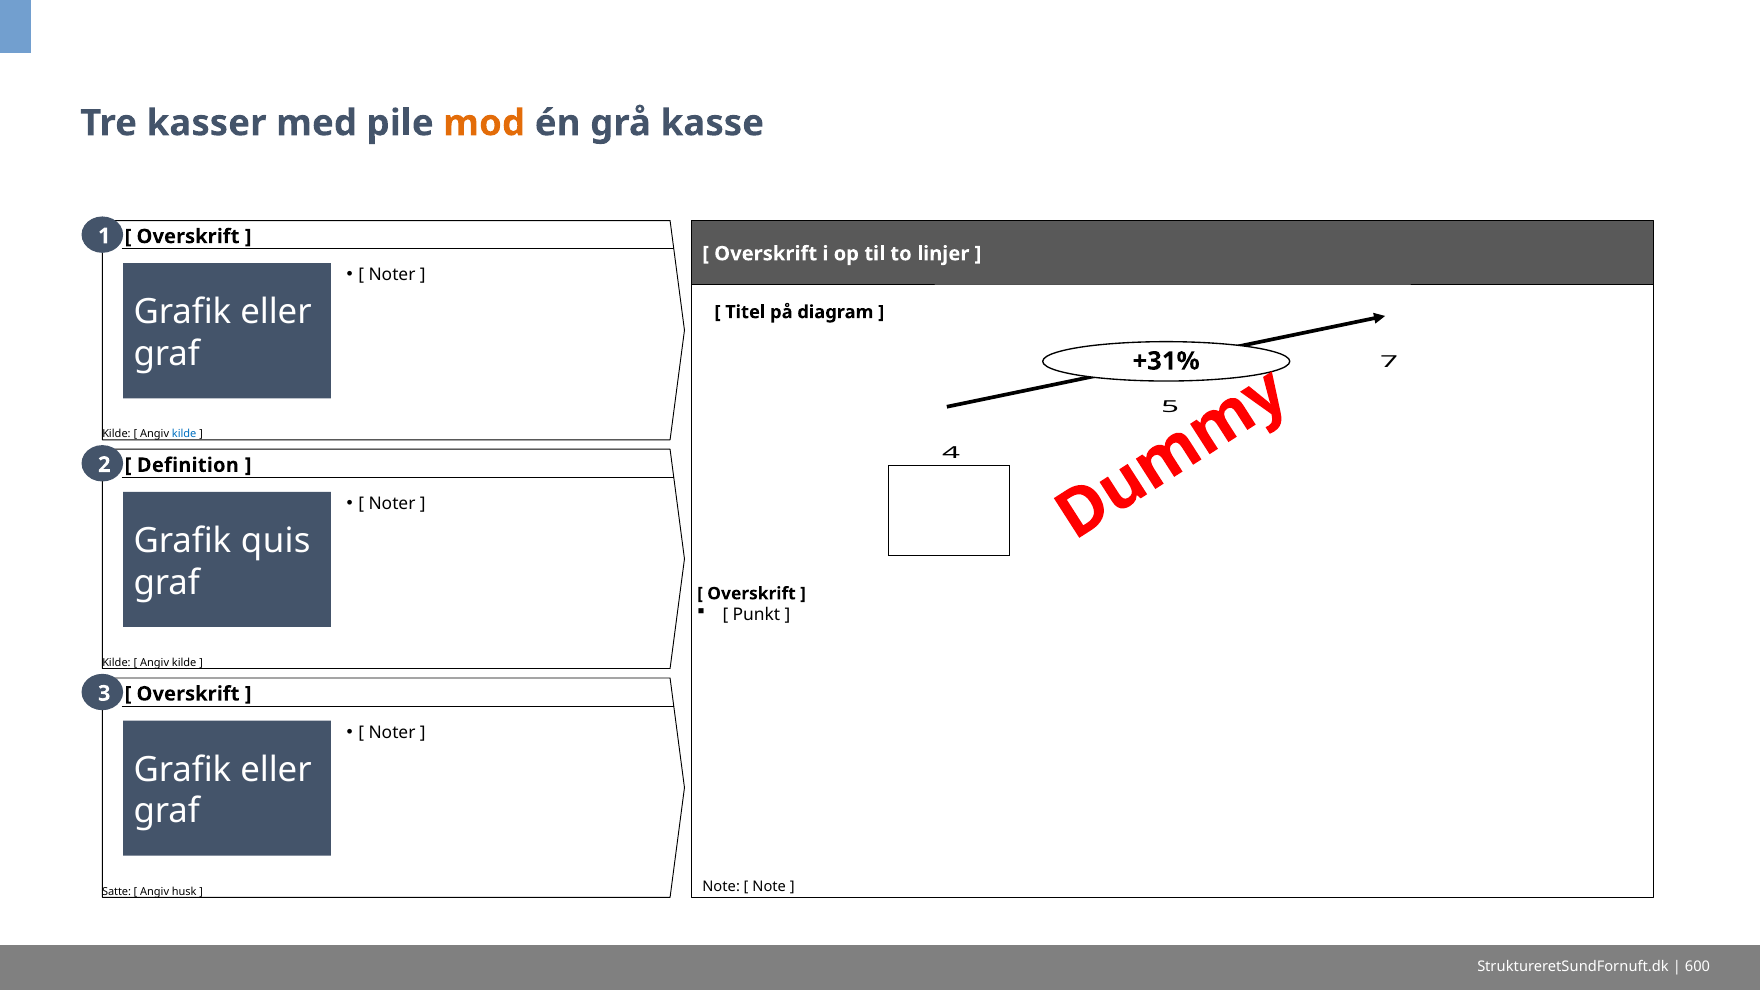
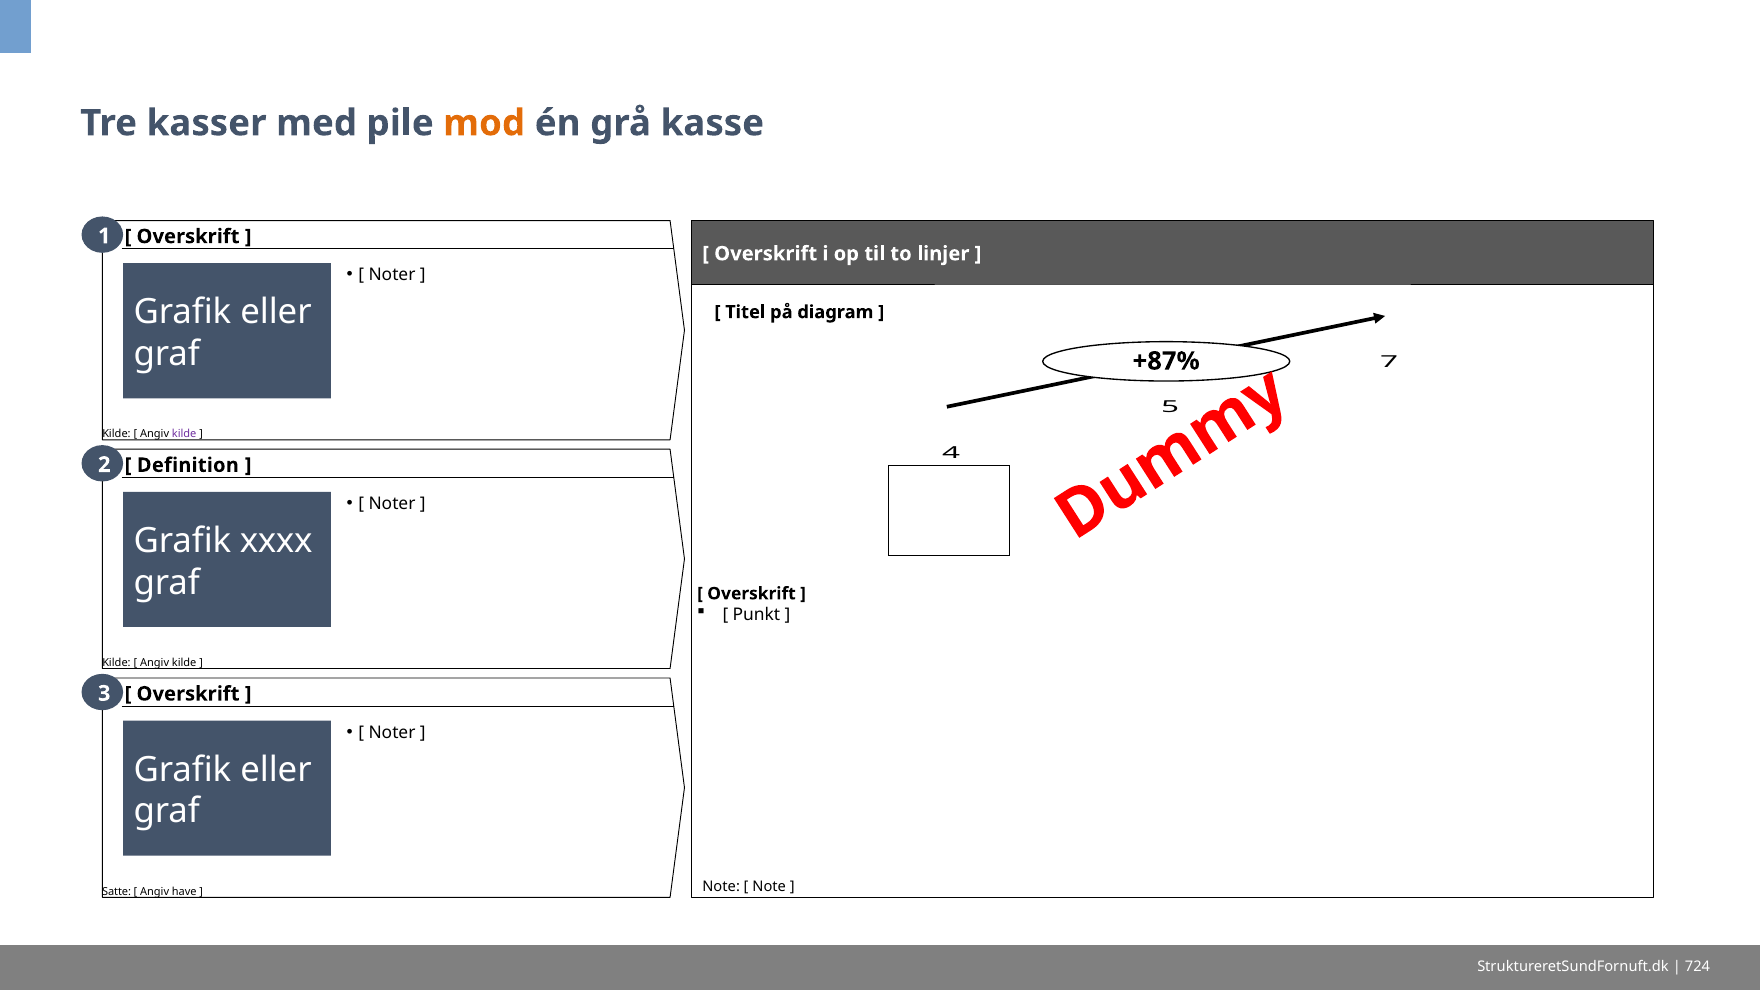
+31%: +31% -> +87% (1166, 361)
kilde colour: blue -> purple (184, 434)
quis: quis -> xxxx (276, 541)
husk: husk -> have (184, 891)
600: 600 -> 724 (1698, 967)
